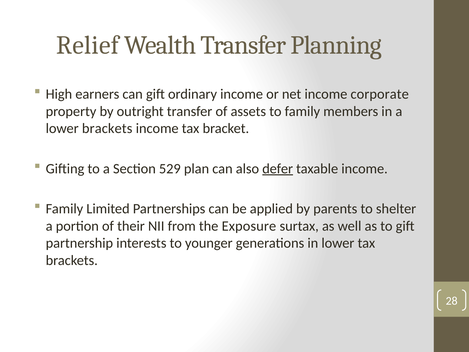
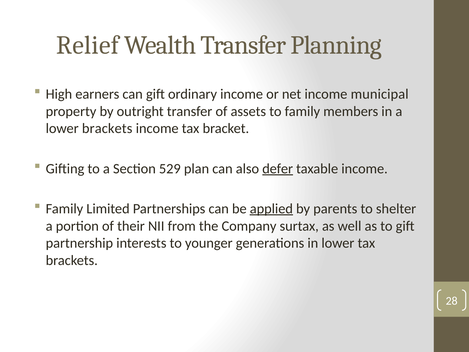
corporate: corporate -> municipal (380, 94)
applied underline: none -> present (271, 209)
Exposure: Exposure -> Company (249, 226)
